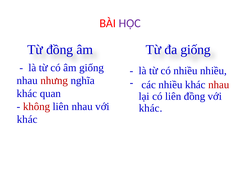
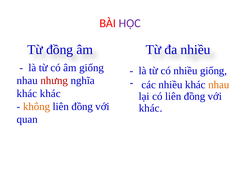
đa giống: giống -> nhiều (196, 50)
nhiều nhiều: nhiều -> giống (214, 71)
nhau colour: red -> orange (219, 85)
khác quan: quan -> khác (50, 94)
không colour: red -> orange (37, 107)
nhau: nhau -> đồng (82, 107)
khác: khác -> quan (27, 120)
